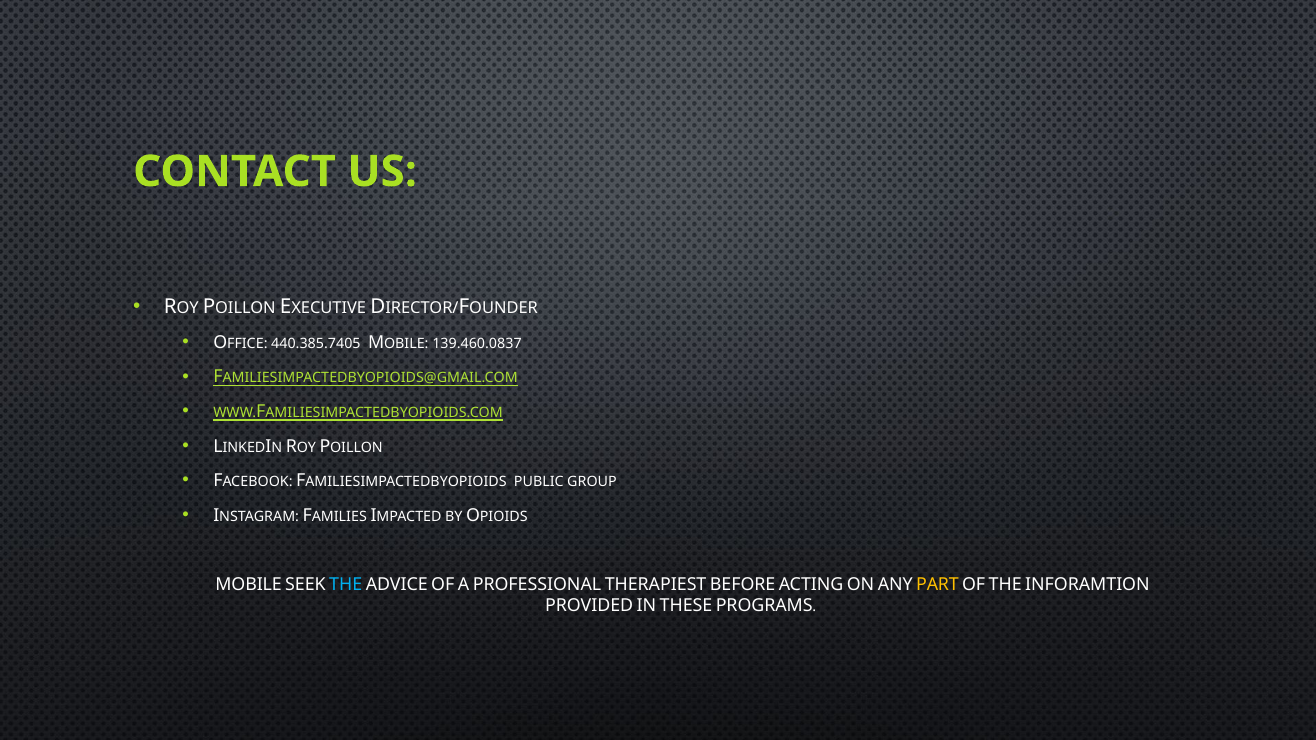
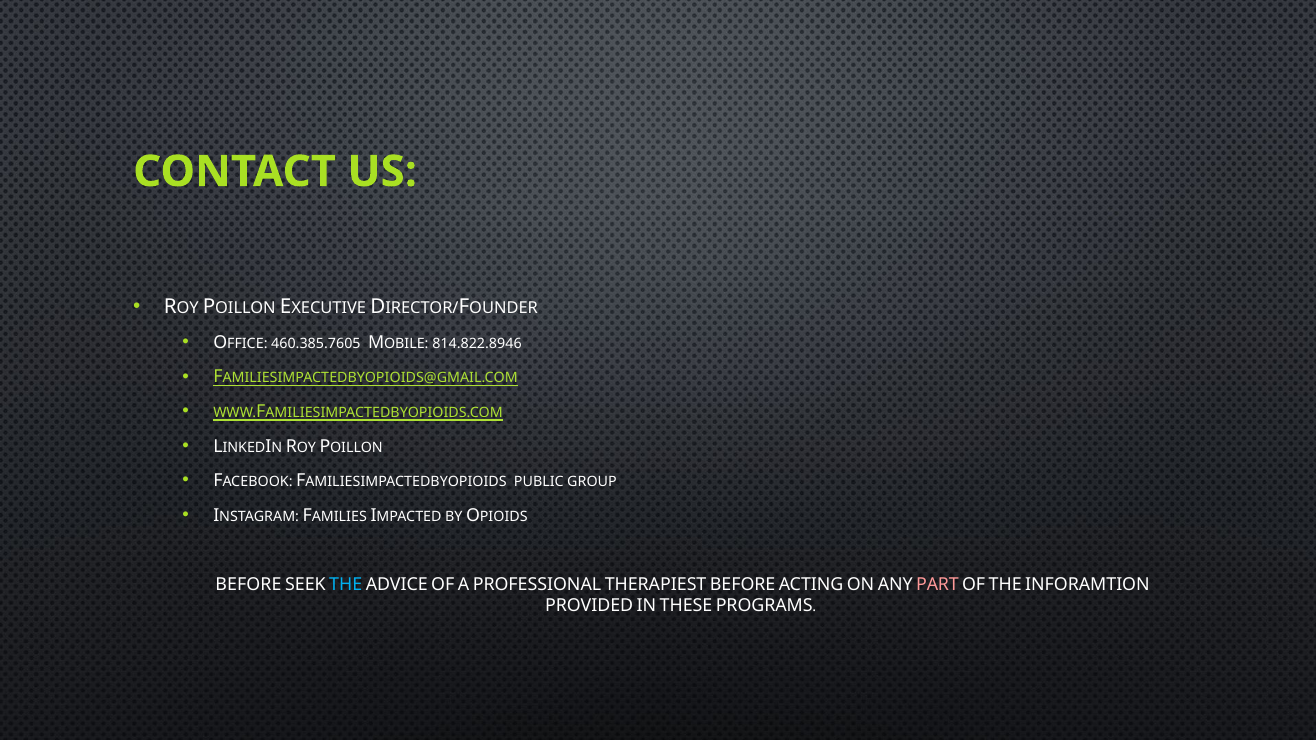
440.385.7405: 440.385.7405 -> 460.385.7605 (316, 344)
139.460.0837: 139.460.0837 -> 814.822.8946 (477, 344)
MOBILE: MOBILE -> BEFORE (249, 585)
PART colour: yellow -> pink (937, 585)
